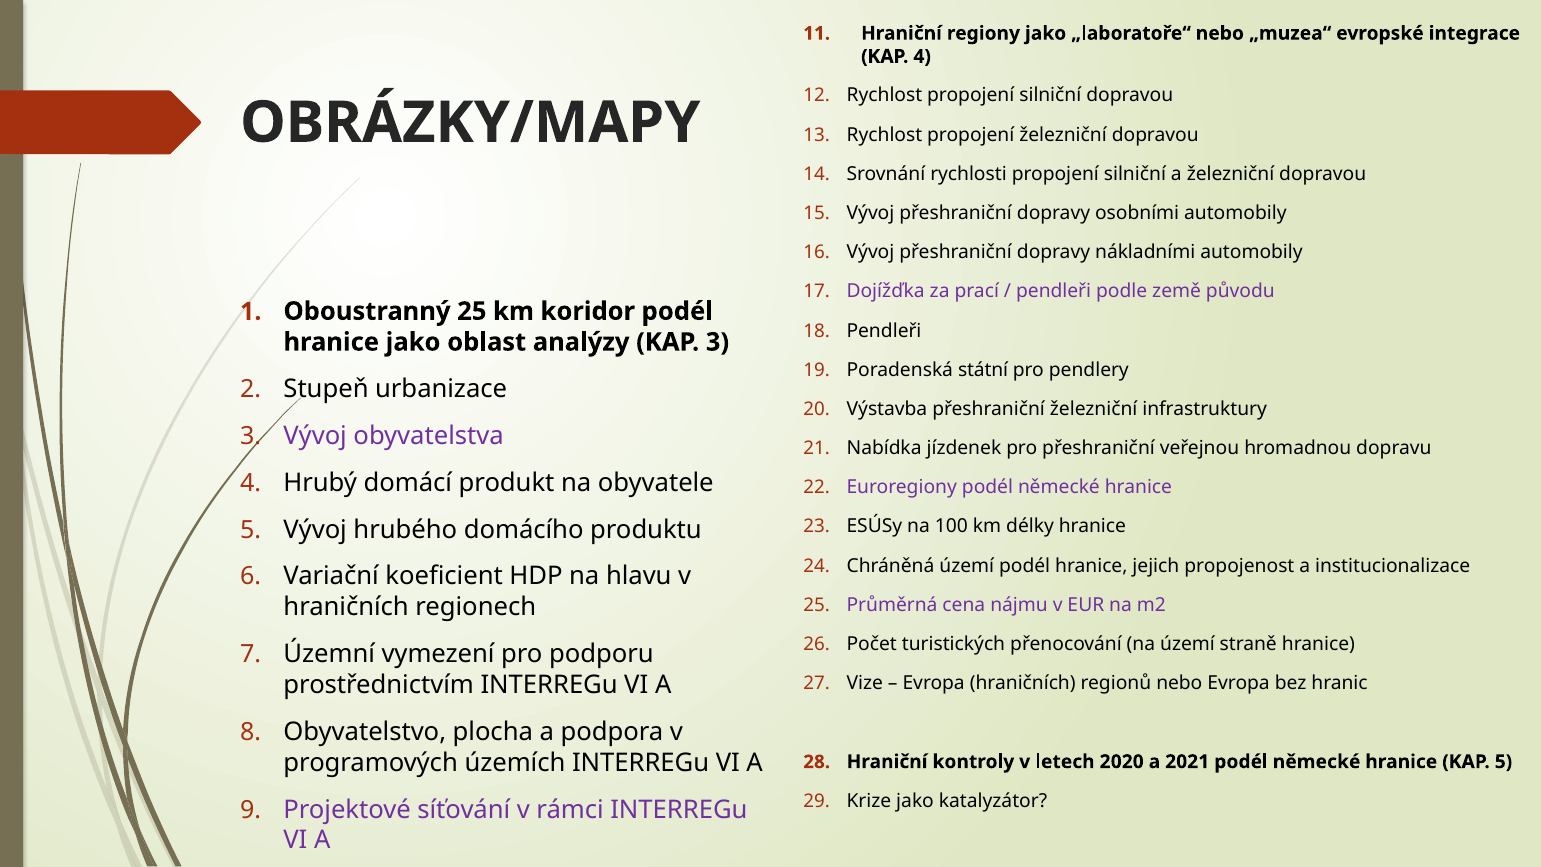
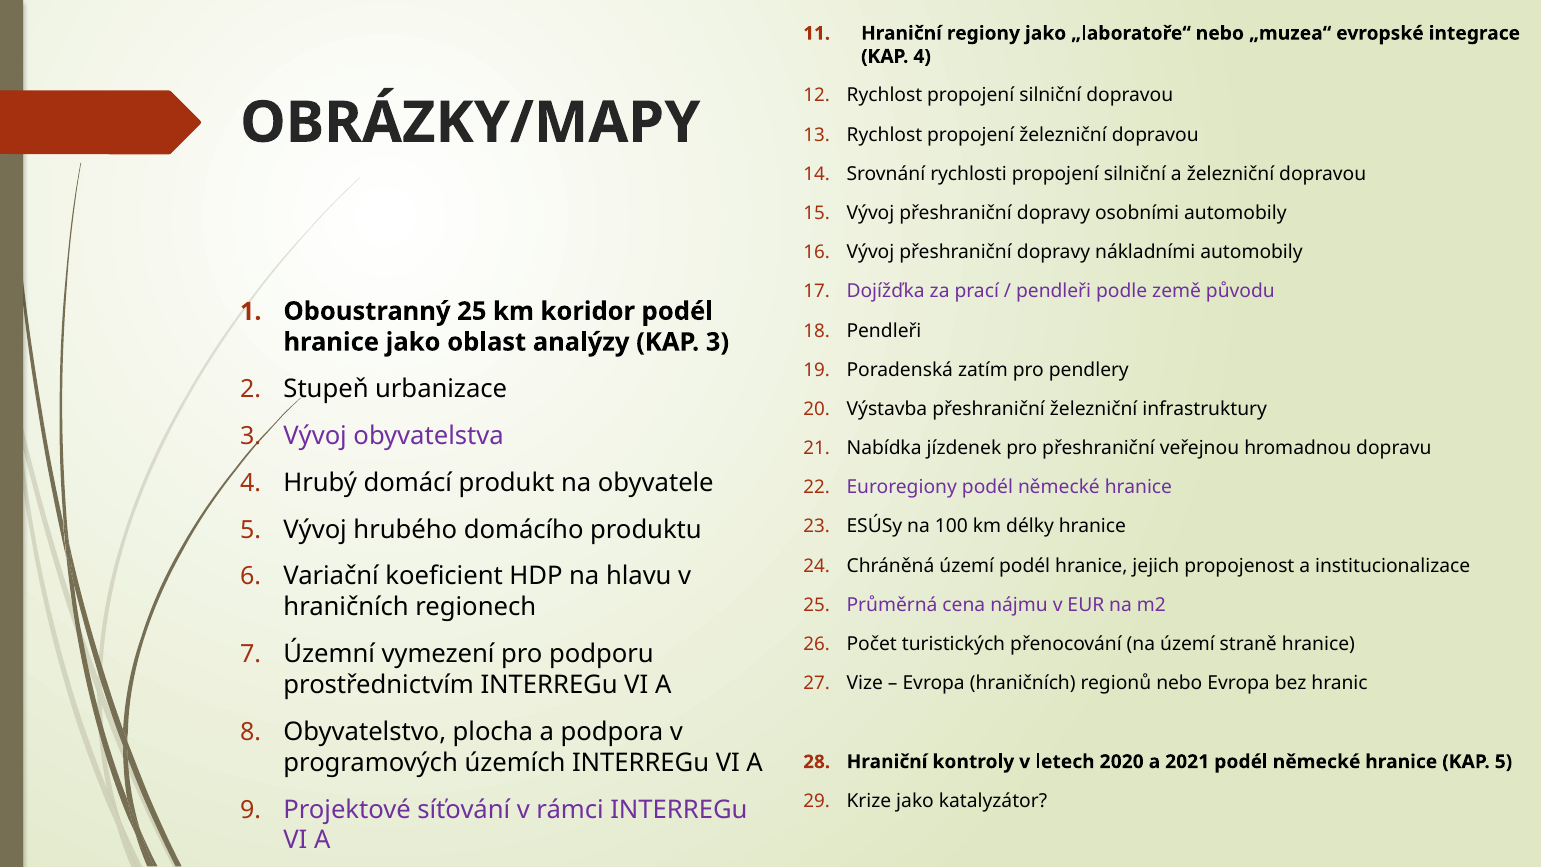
státní: státní -> zatím (983, 370)
